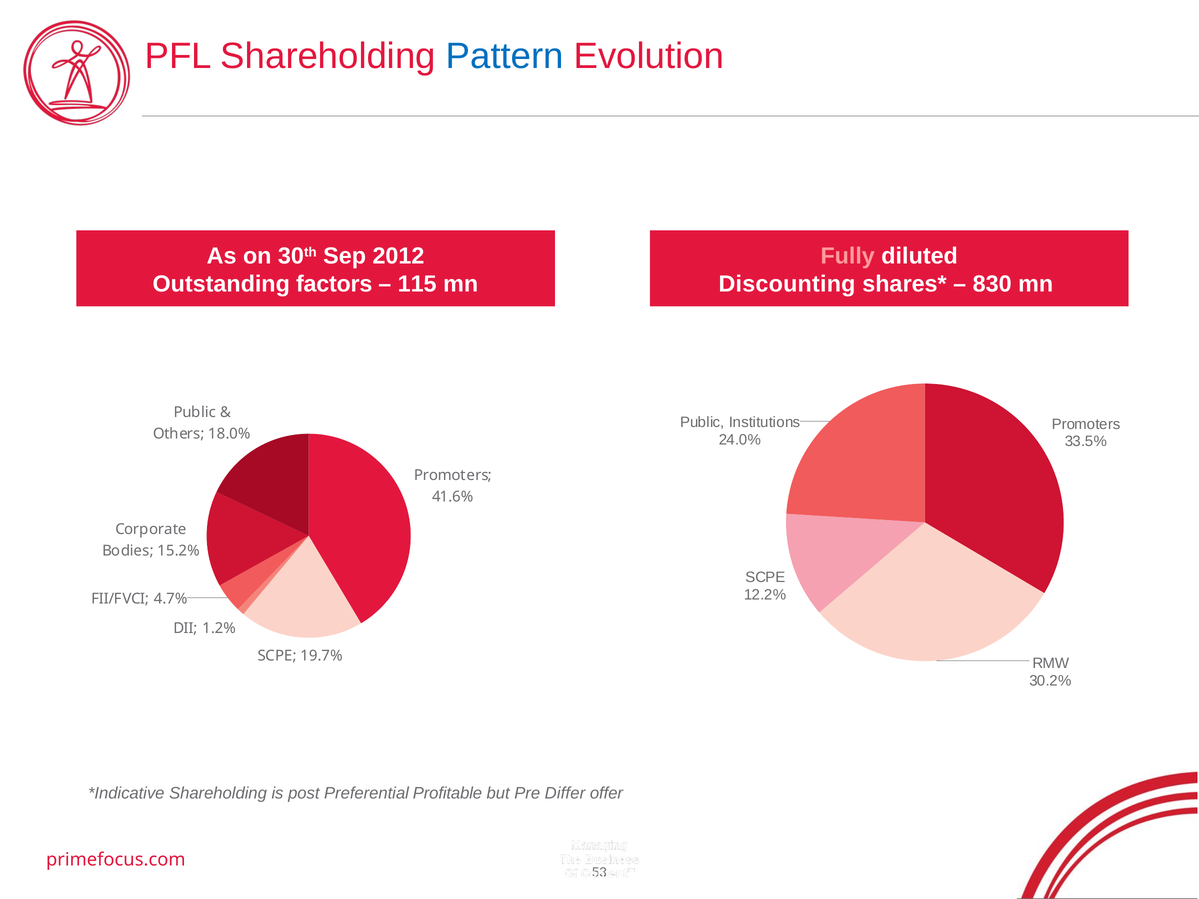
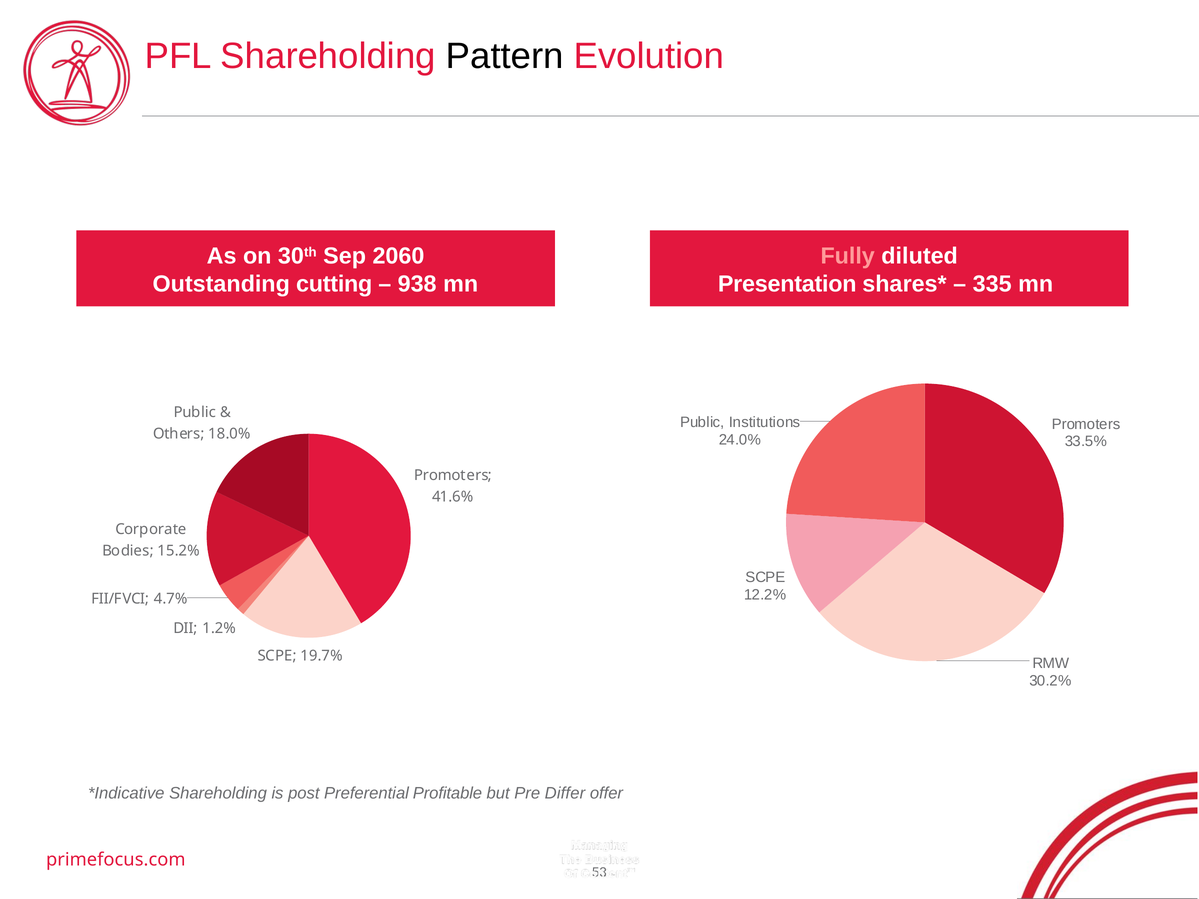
Pattern colour: blue -> black (505, 56)
2012: 2012 -> 2060 (398, 256)
factors: factors -> cutting (334, 284)
115: 115 -> 938 (417, 284)
Discounting: Discounting -> Presentation (787, 284)
830: 830 -> 335 (992, 284)
